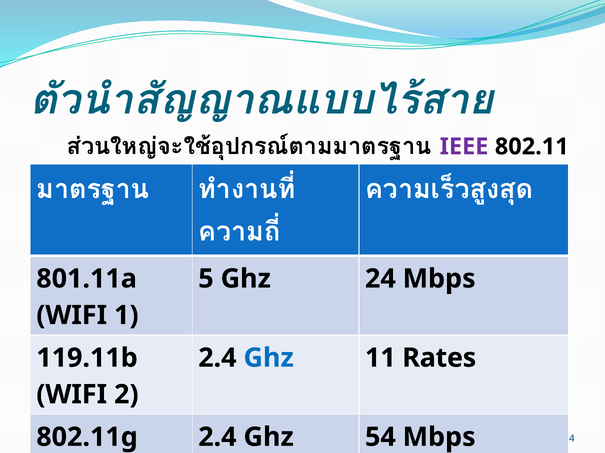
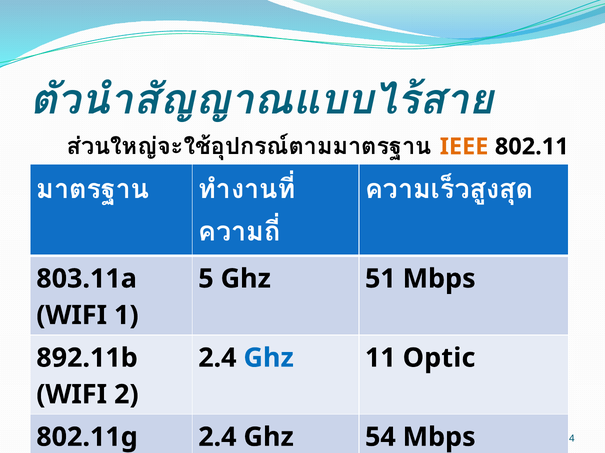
IEEE colour: purple -> orange (464, 147)
801.11a: 801.11a -> 803.11a (87, 279)
24: 24 -> 51 (380, 279)
119.11b: 119.11b -> 892.11b (87, 358)
Rates: Rates -> Optic (439, 358)
